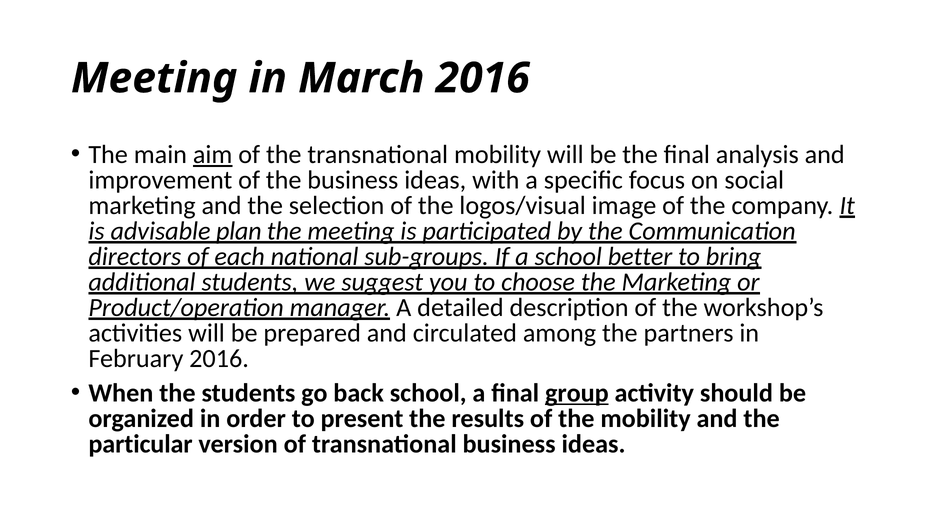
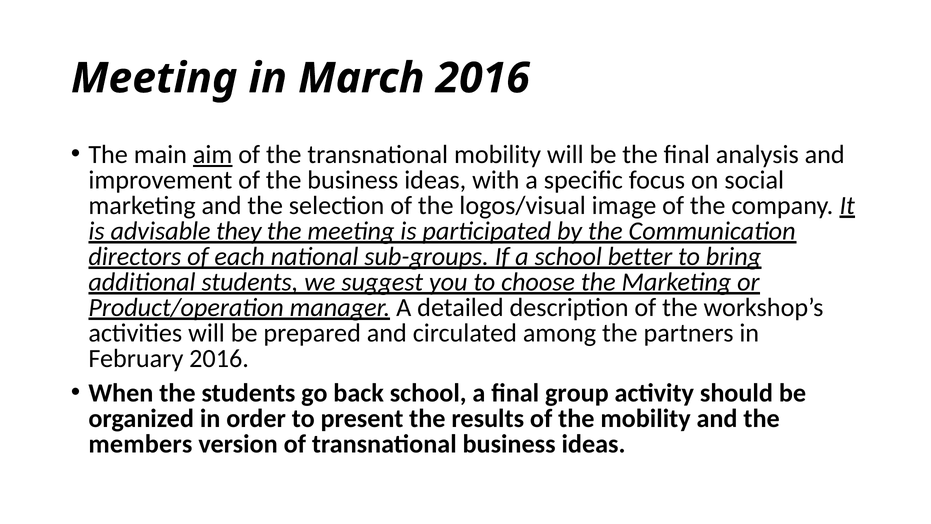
plan: plan -> they (239, 231)
group underline: present -> none (577, 393)
particular: particular -> members (140, 444)
